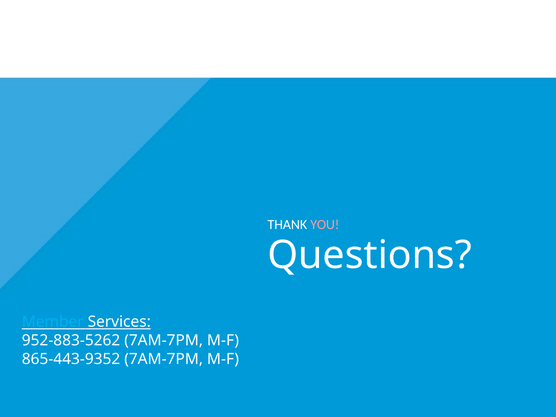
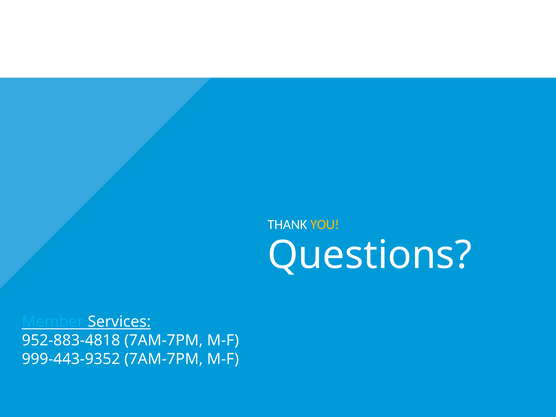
YOU colour: pink -> yellow (325, 225)
952-883-5262: 952-883-5262 -> 952-883-4818 (71, 340)
865-443-9352: 865-443-9352 -> 999-443-9352 (71, 359)
